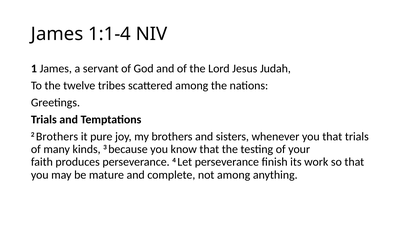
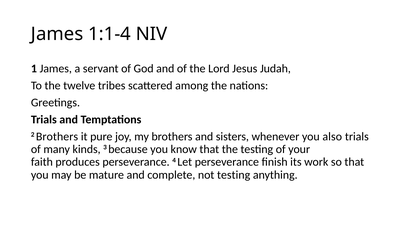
you that: that -> also (332, 137)
not among: among -> testing (234, 175)
